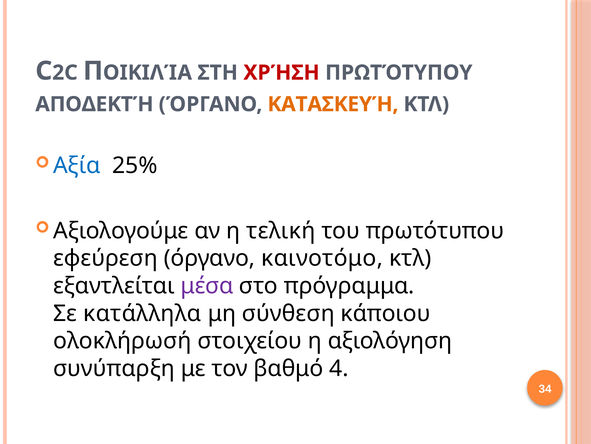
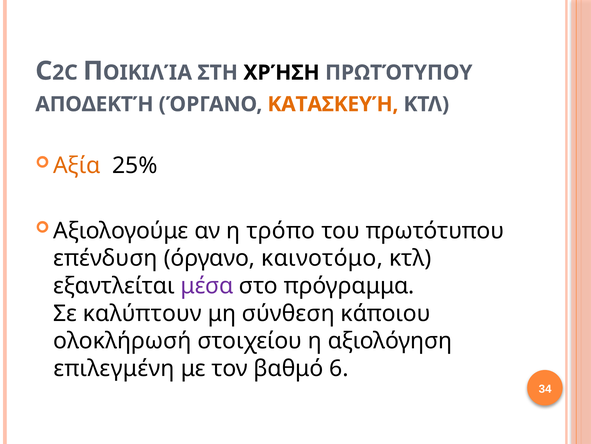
ΧΡΉΣΗ colour: red -> black (282, 73)
Αξία colour: blue -> orange (77, 165)
τελική: τελική -> τρόπο (281, 230)
εφεύρεση: εφεύρεση -> επένδυση (105, 258)
κατάλληλα: κατάλληλα -> καλύπτουν (142, 313)
συνύπαρξη: συνύπαρξη -> επιλεγμένη (114, 368)
4: 4 -> 6 (339, 368)
